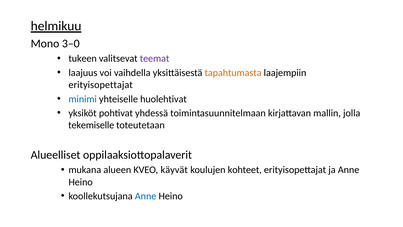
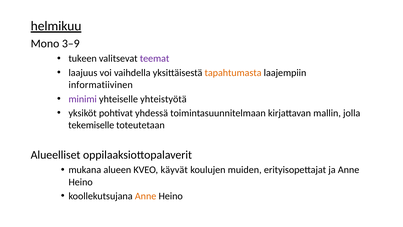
3–0: 3–0 -> 3–9 (71, 44)
erityisopettajat: erityisopettajat -> informatiivinen (101, 85)
minimi colour: blue -> purple (83, 99)
huolehtivat: huolehtivat -> yhteistyötä (163, 99)
kohteet: kohteet -> muiden (245, 170)
Anne colour: blue -> orange (146, 196)
